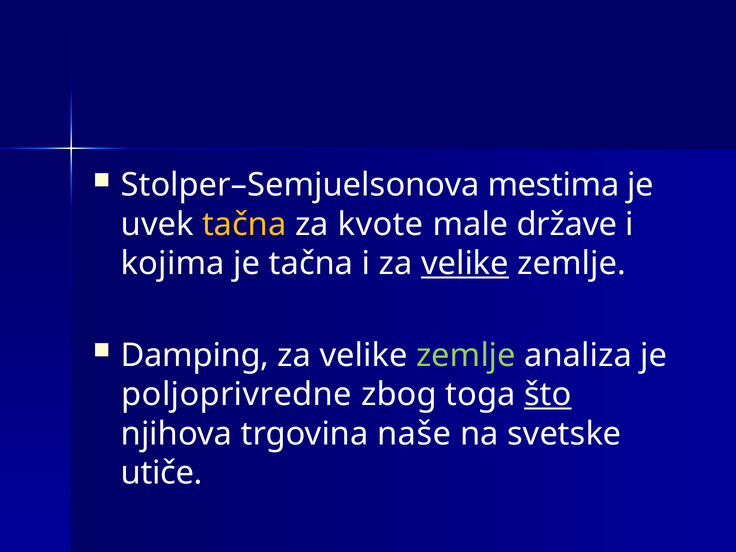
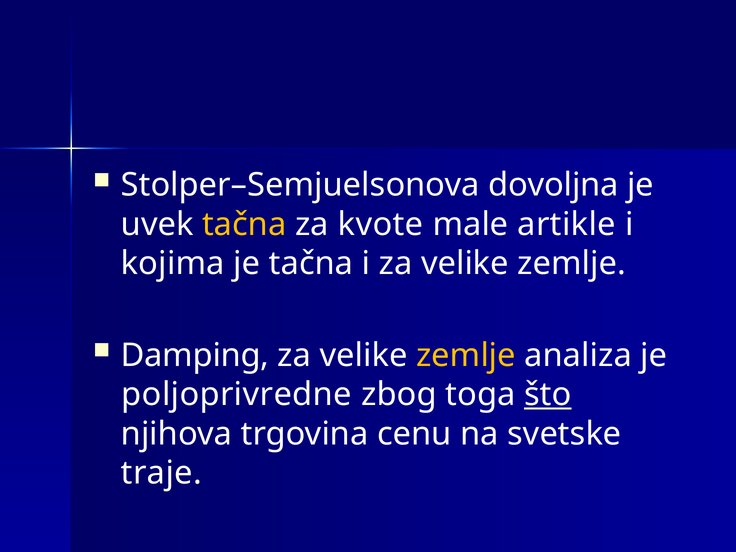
mestima: mestima -> dovoljna (553, 185)
države: države -> artikle (567, 224)
velike underline: present -> none (465, 264)
zemlje colour: light green -> yellow (466, 355)
naše: naše -> cenu (414, 434)
utiče: utiče -> traje (161, 473)
